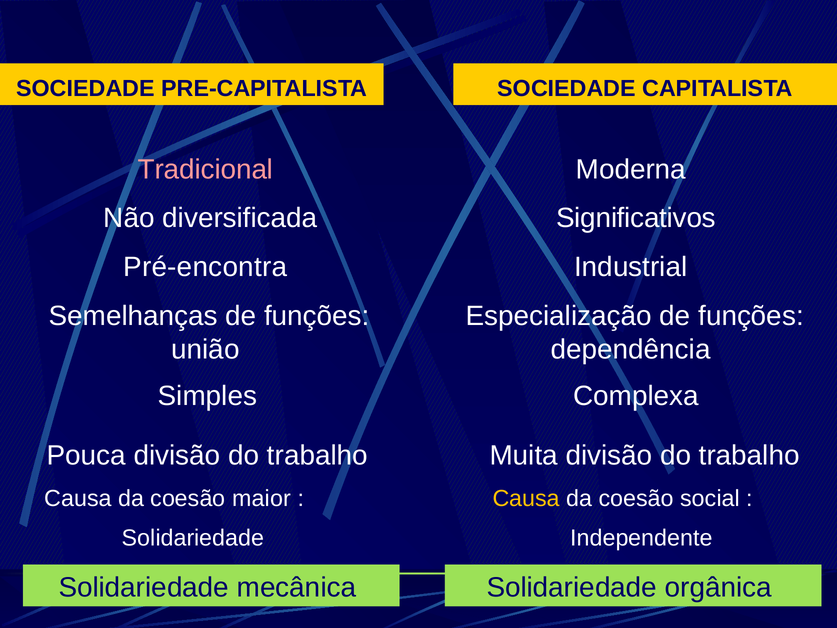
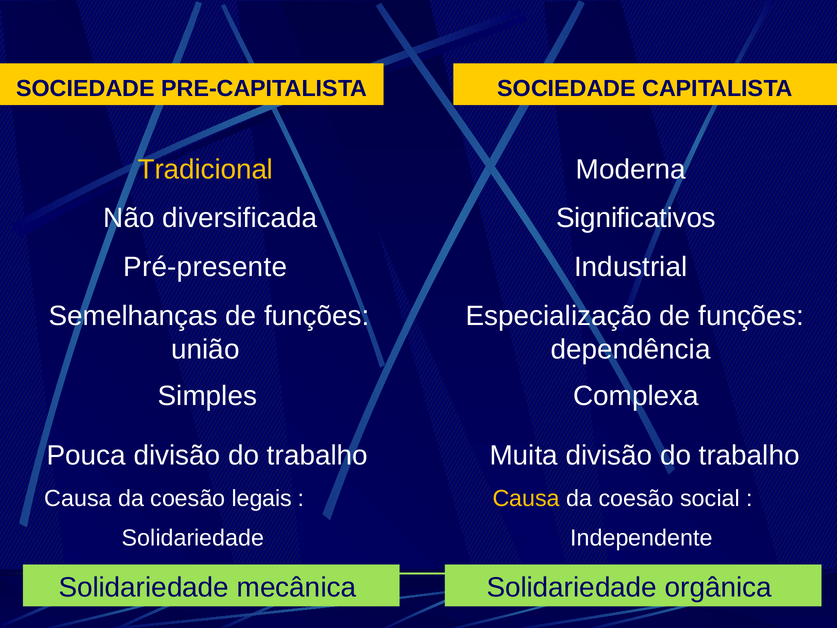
Tradicional colour: pink -> yellow (205, 169)
Pré-encontra: Pré-encontra -> Pré-presente (205, 267)
maior: maior -> legais (262, 498)
